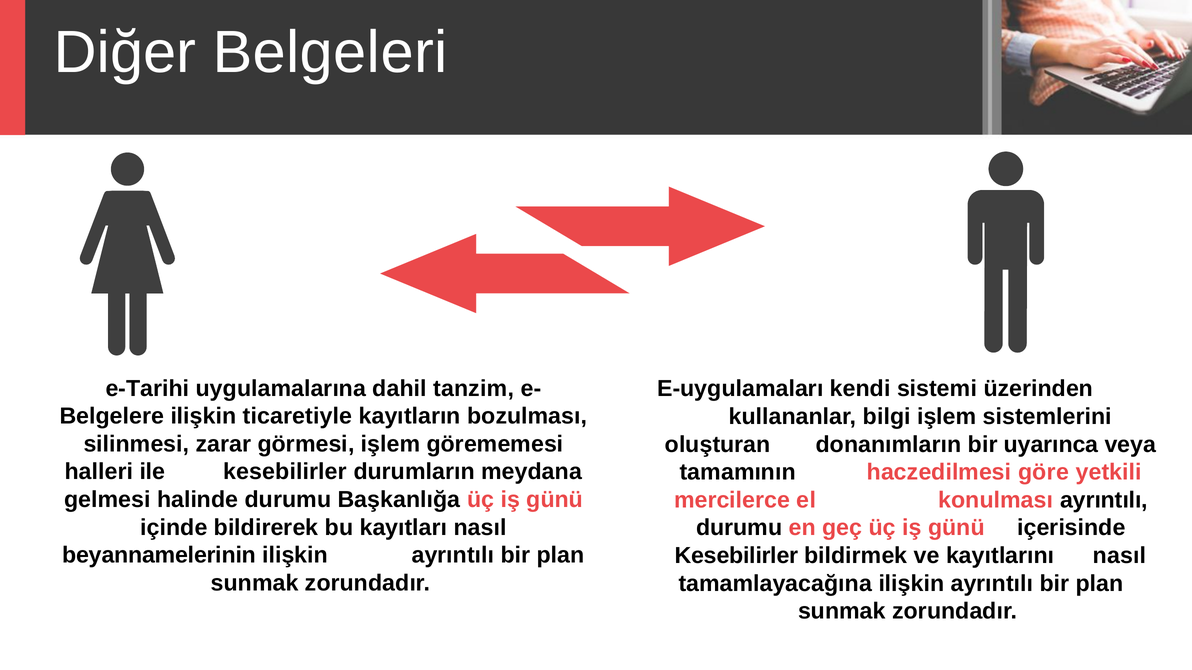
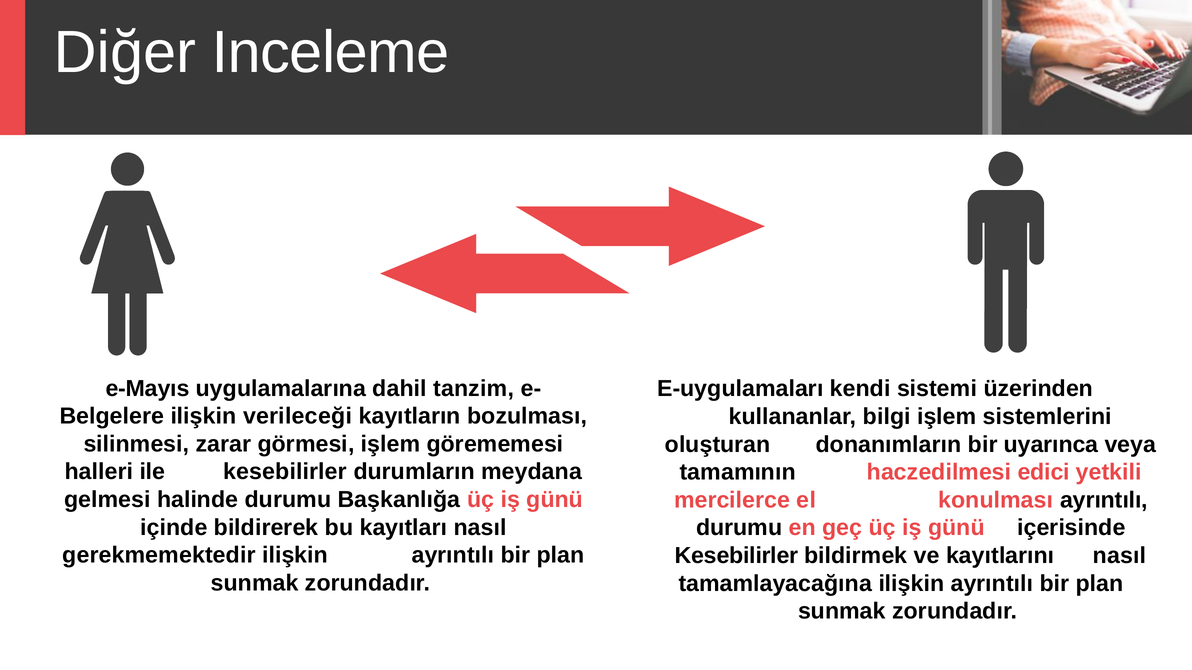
Belgeleri: Belgeleri -> Inceleme (331, 53)
e-Tarihi: e-Tarihi -> e-Mayıs (147, 389)
ticaretiyle: ticaretiyle -> verileceği (297, 417)
göre: göre -> edici (1044, 473)
beyannamelerinin: beyannamelerinin -> gerekmemektedir (159, 556)
